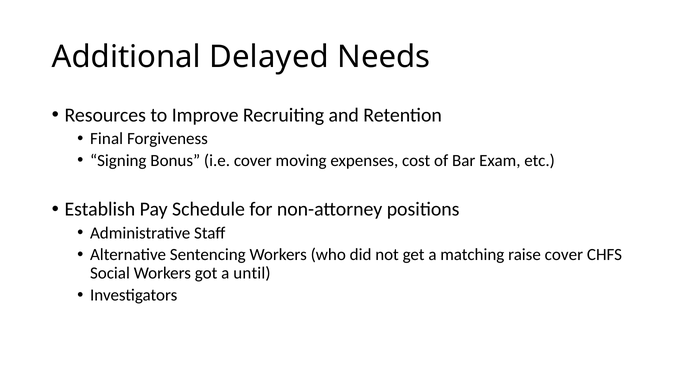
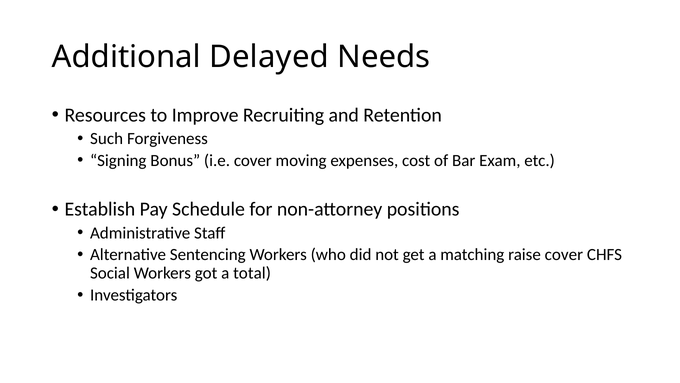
Final: Final -> Such (107, 138)
until: until -> total (252, 273)
